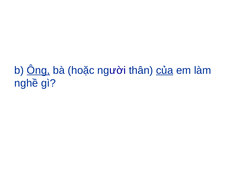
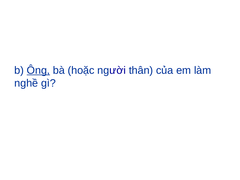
của underline: present -> none (165, 70)
